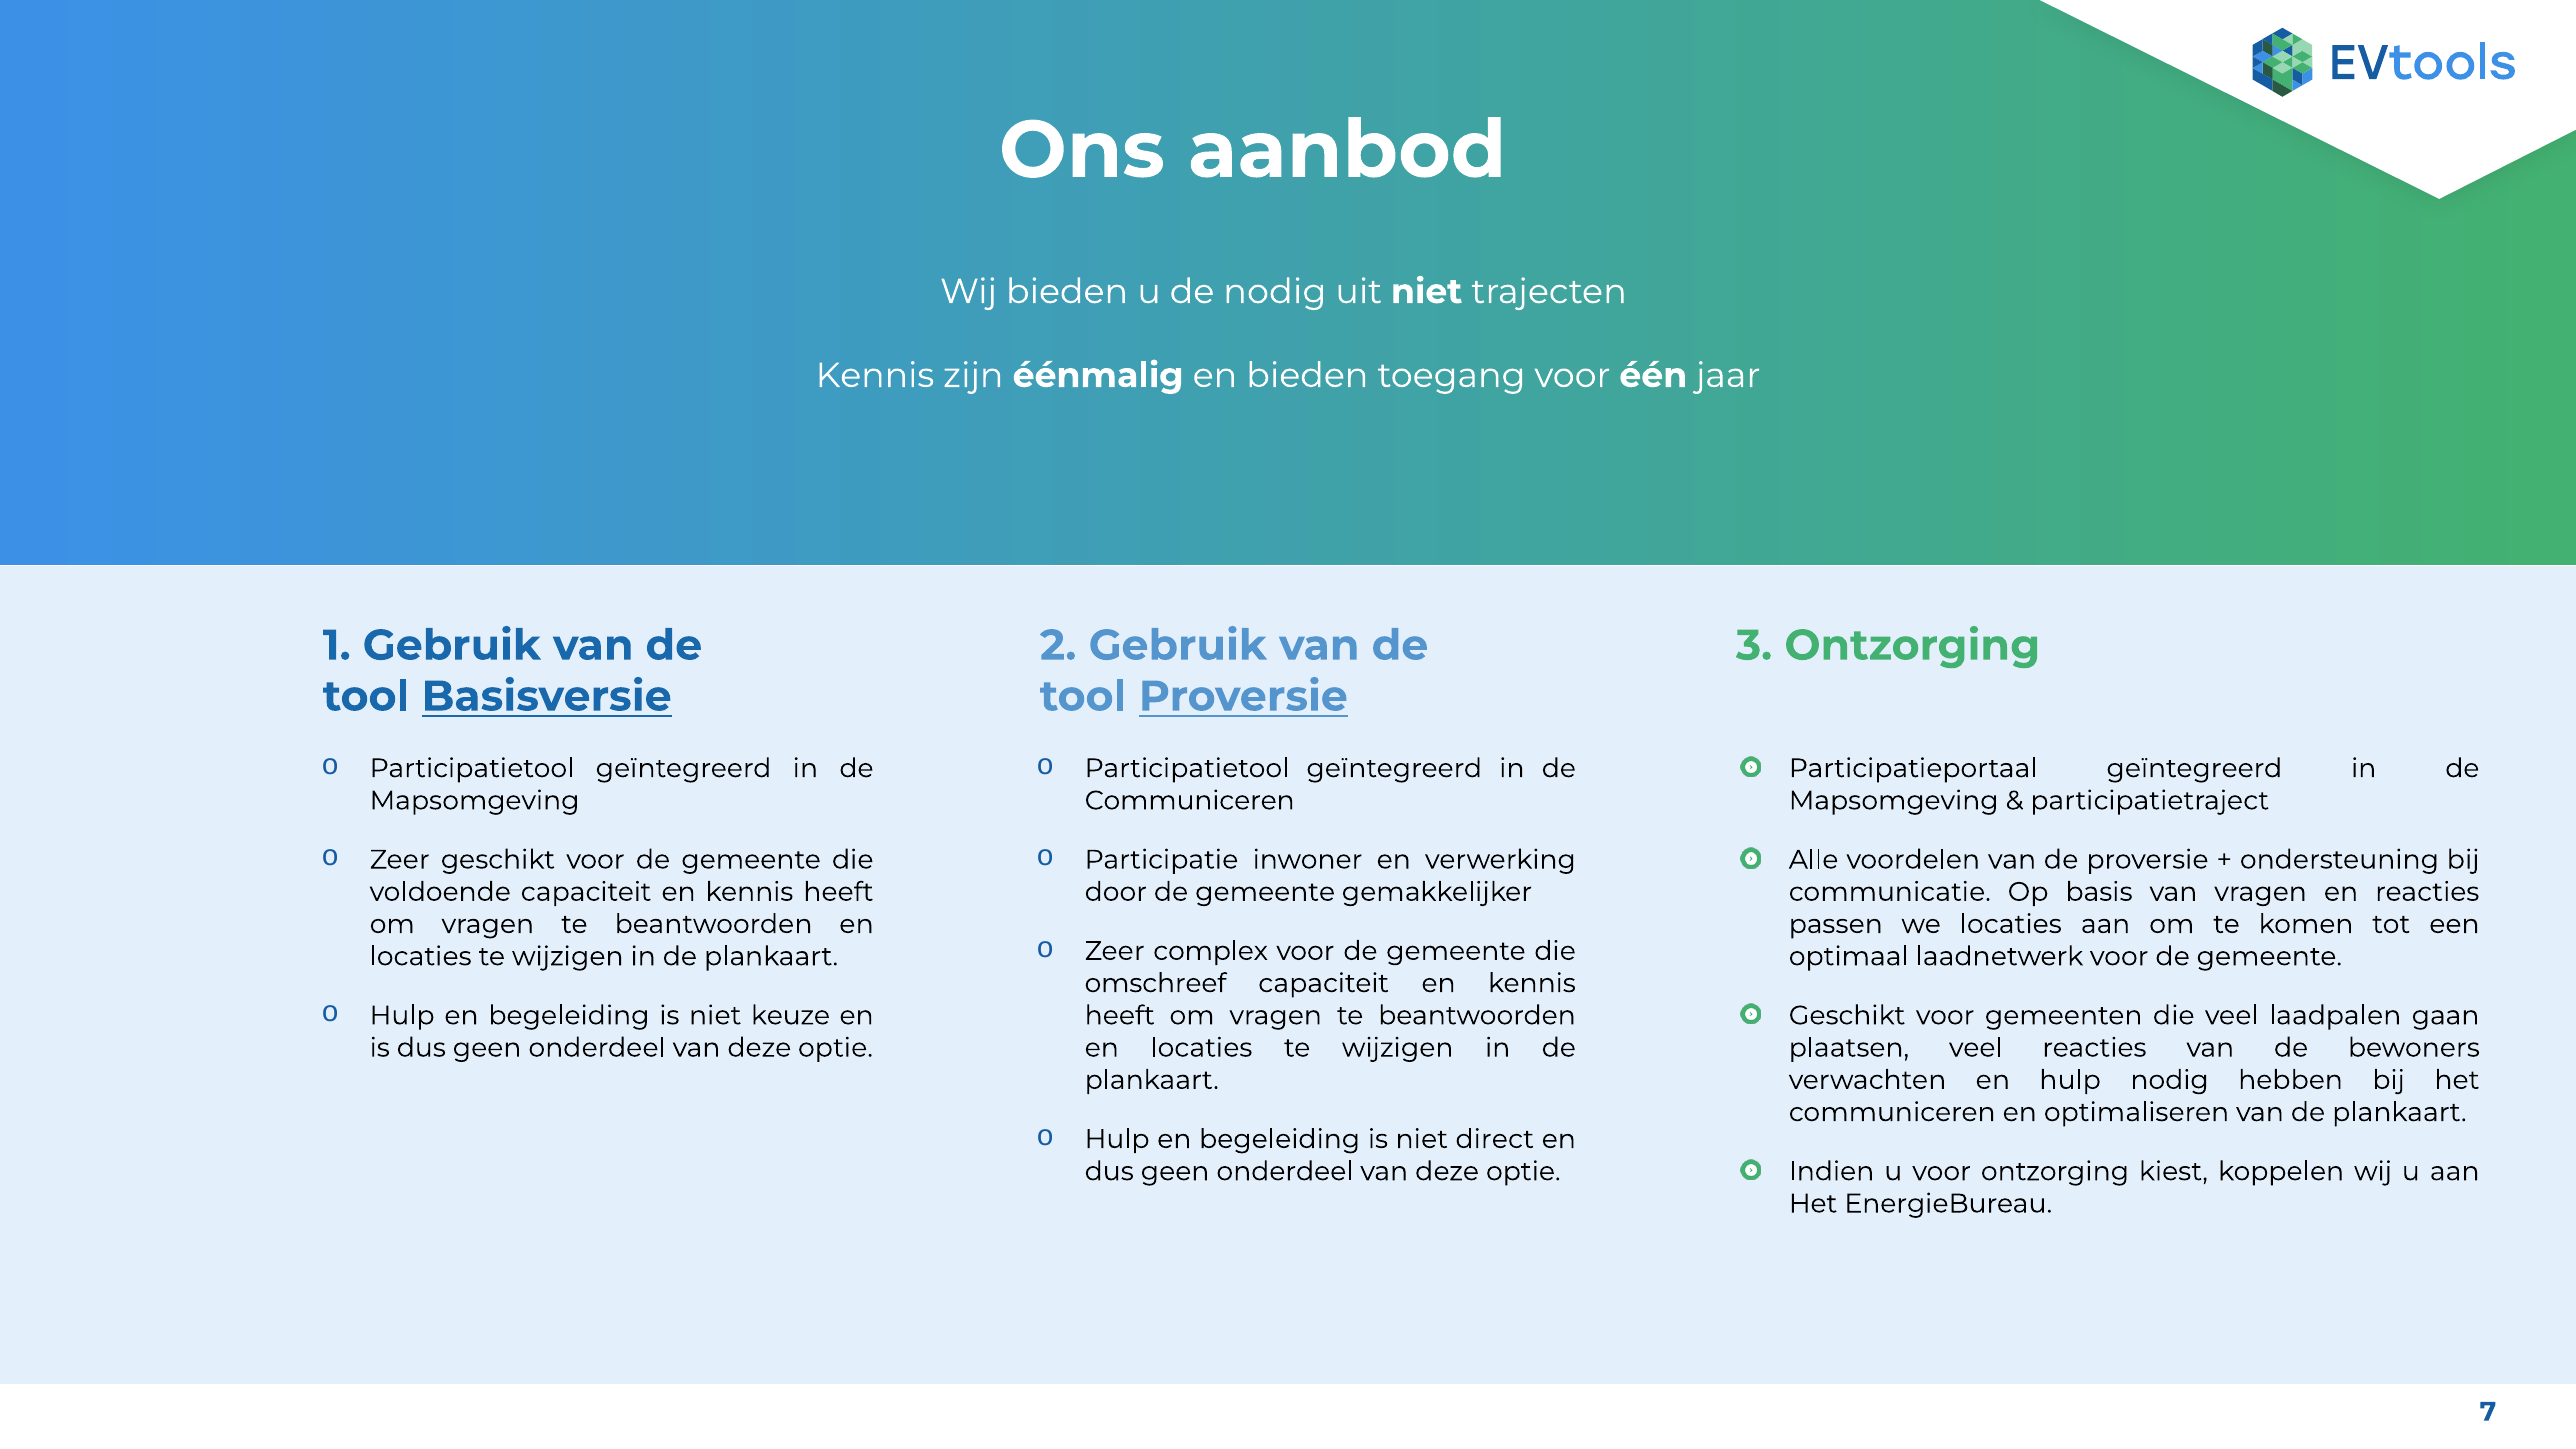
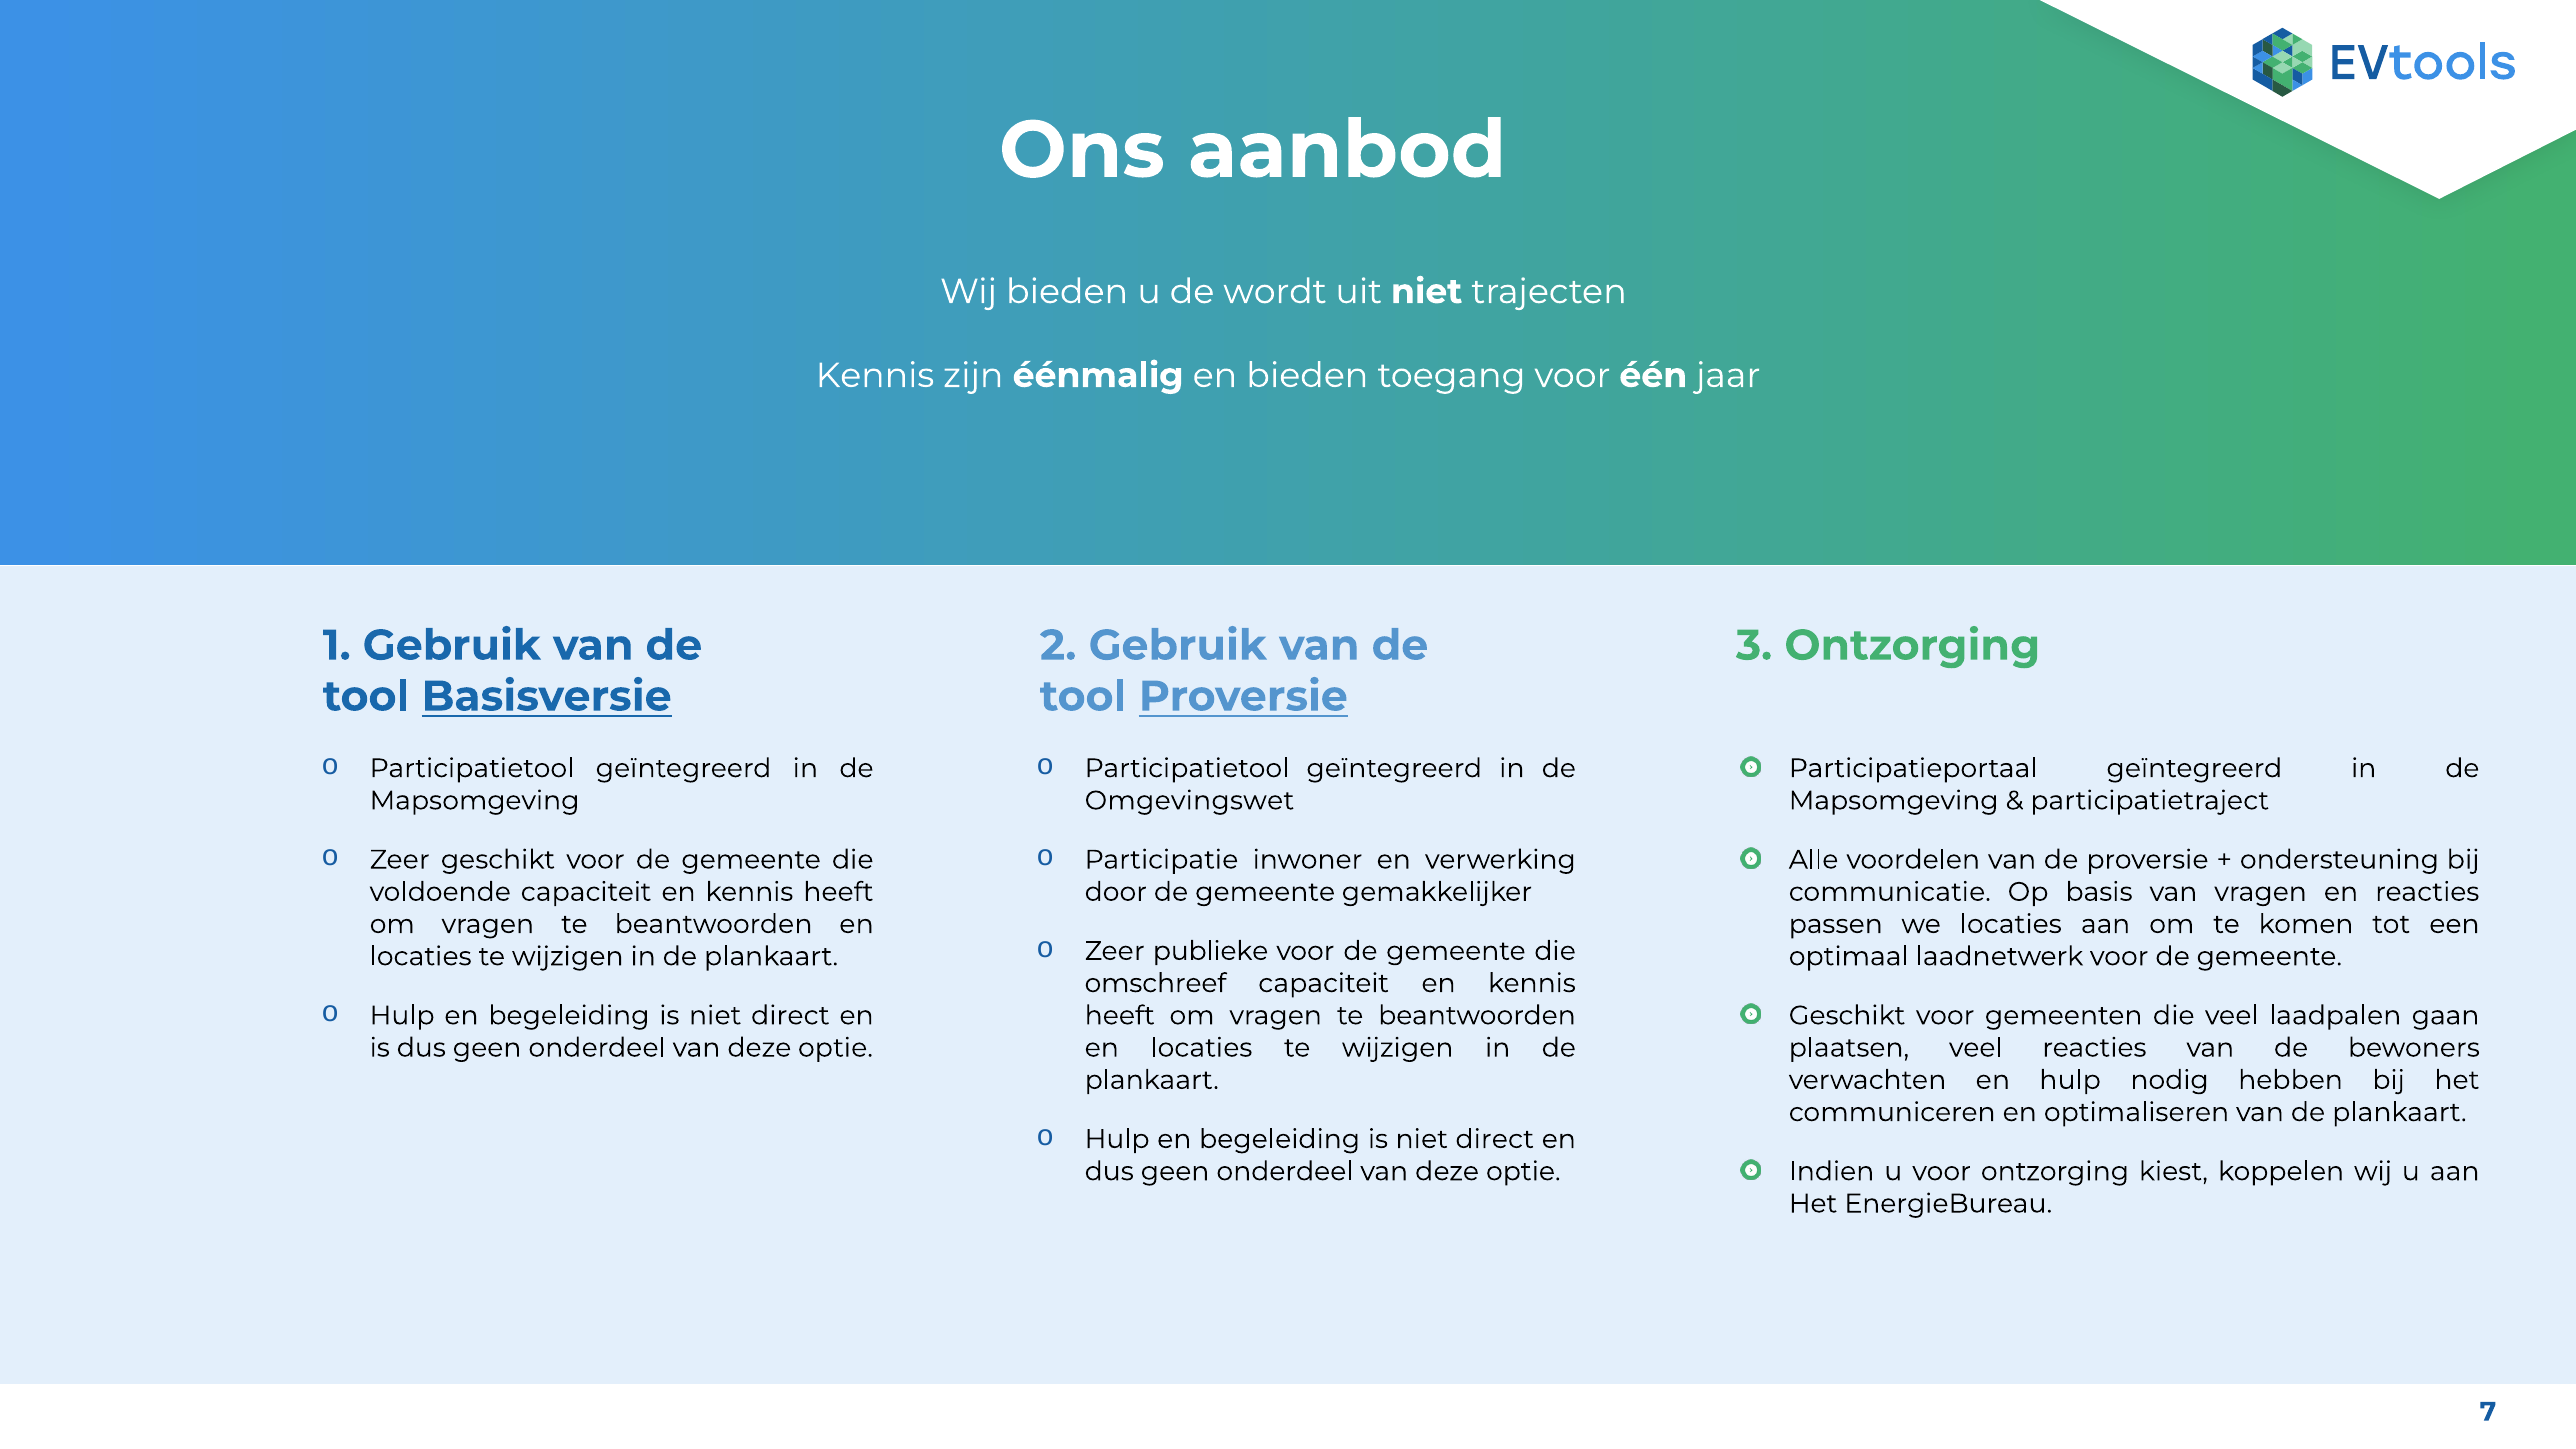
de nodig: nodig -> wordt (1275, 292)
Communiceren: Communiceren -> Omgevingswet (1189, 801)
complex: complex -> publieke (1211, 951)
keuze: keuze -> direct (790, 1016)
